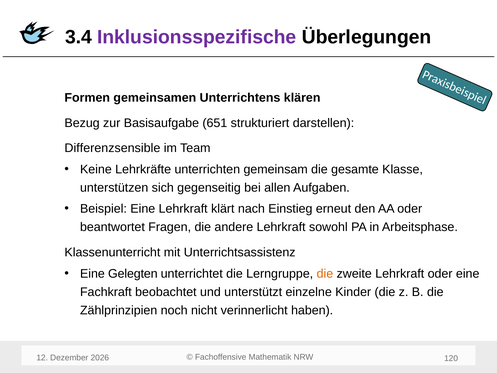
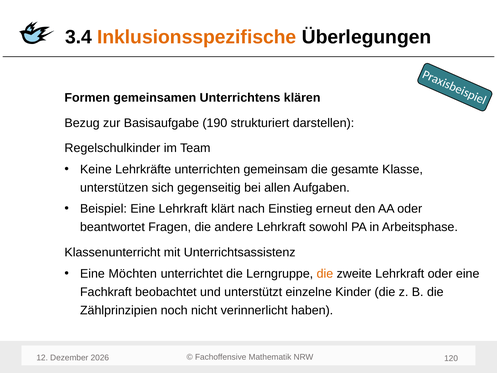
Inklusionsspezifische colour: purple -> orange (197, 37)
651: 651 -> 190 (215, 123)
Differenzsensible: Differenzsensible -> Regelschulkinder (112, 148)
Gelegten: Gelegten -> Möchten (133, 273)
